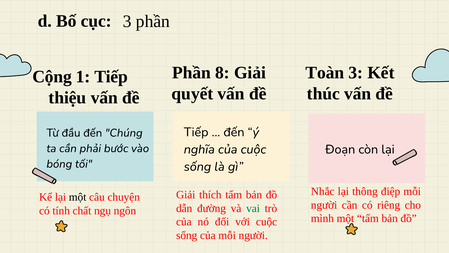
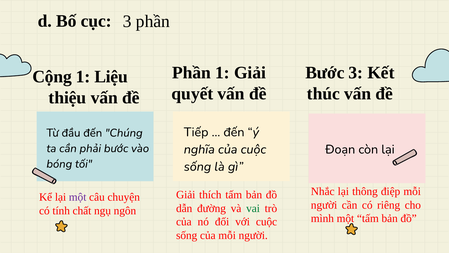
Phần 8: 8 -> 1 (222, 73)
Toàn: Toàn -> Bước (325, 73)
1 Tiếp: Tiếp -> Liệu (111, 77)
một colour: black -> purple (78, 197)
